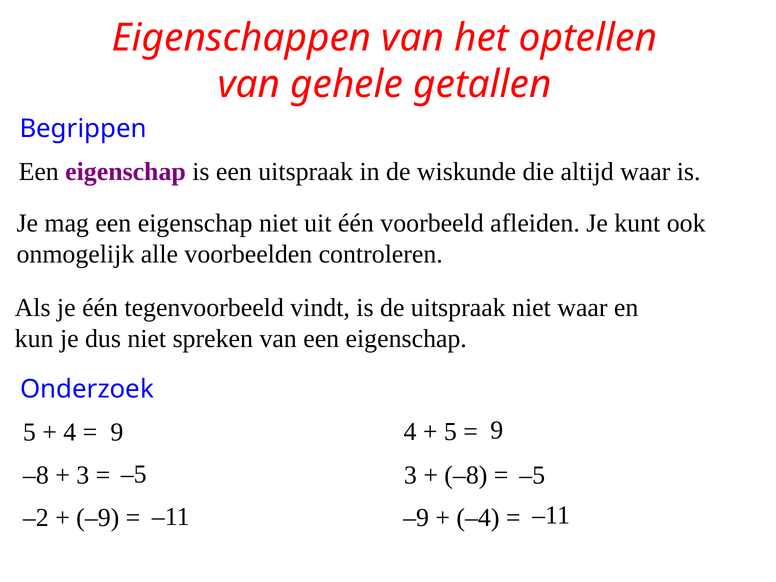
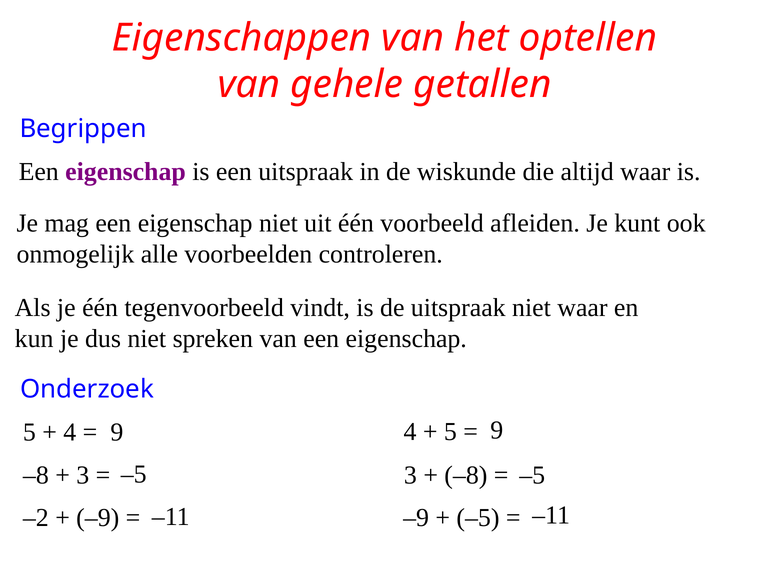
–4: –4 -> –5 (478, 518)
